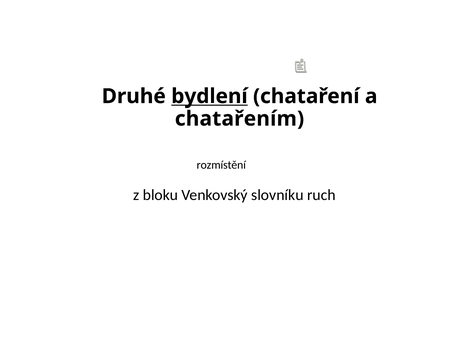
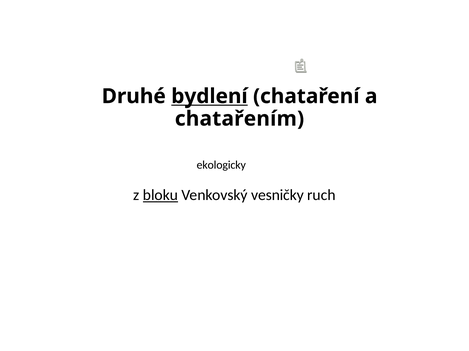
rozmístění: rozmístění -> ekologicky (221, 165)
bloku underline: none -> present (161, 195)
slovníku: slovníku -> vesničky (277, 195)
